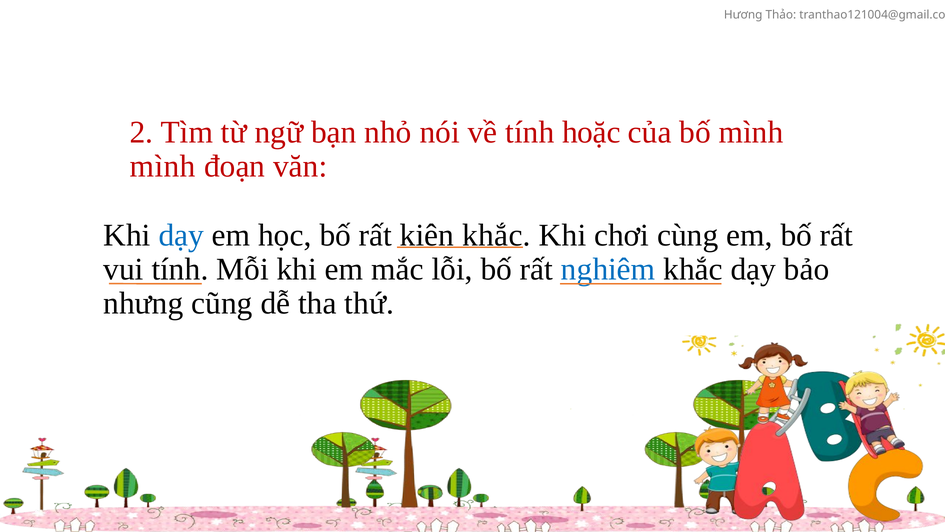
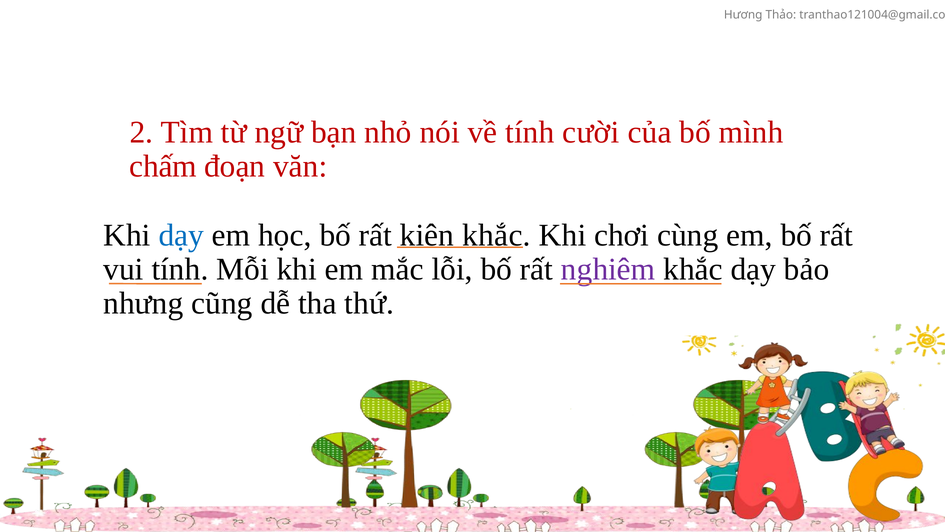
hoặc: hoặc -> cười (591, 132)
mình: mình -> chấm (163, 166)
nghiêm colour: blue -> purple (608, 269)
